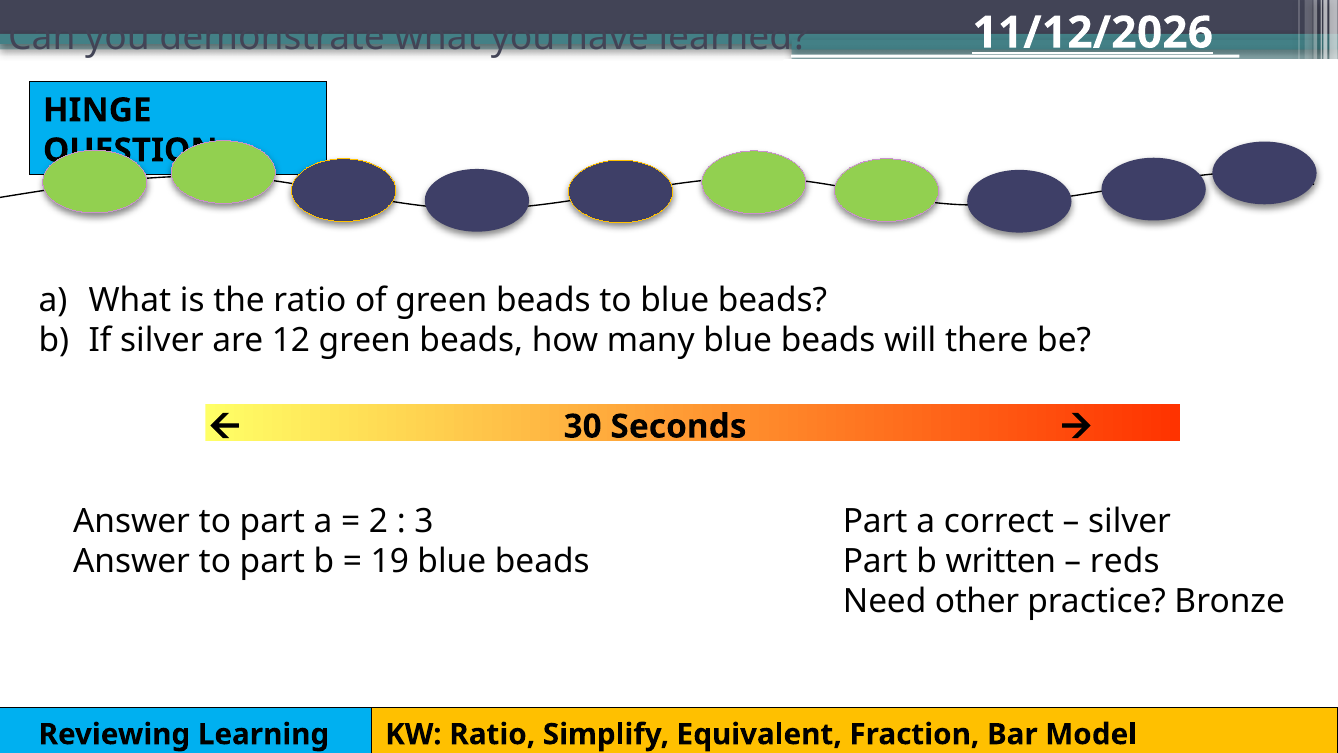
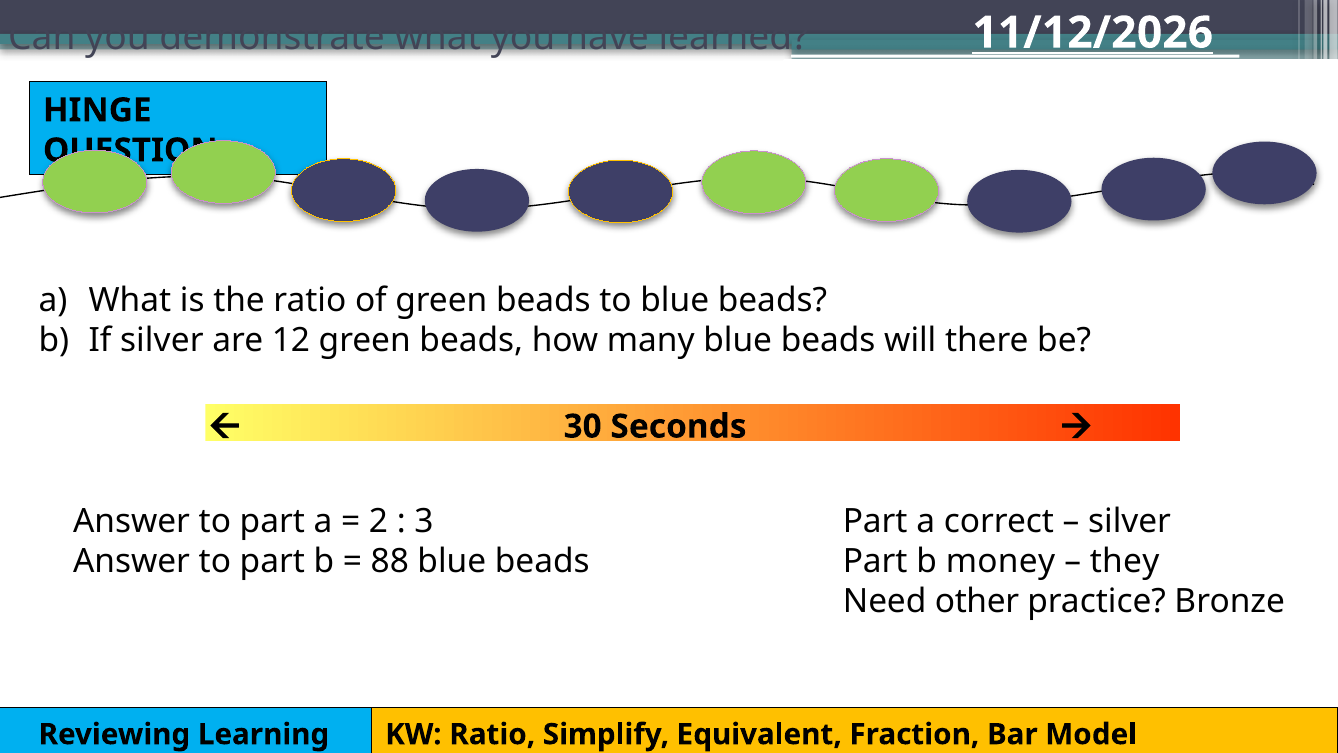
19: 19 -> 88 (390, 561)
written: written -> money (1001, 561)
reds: reds -> they (1125, 561)
